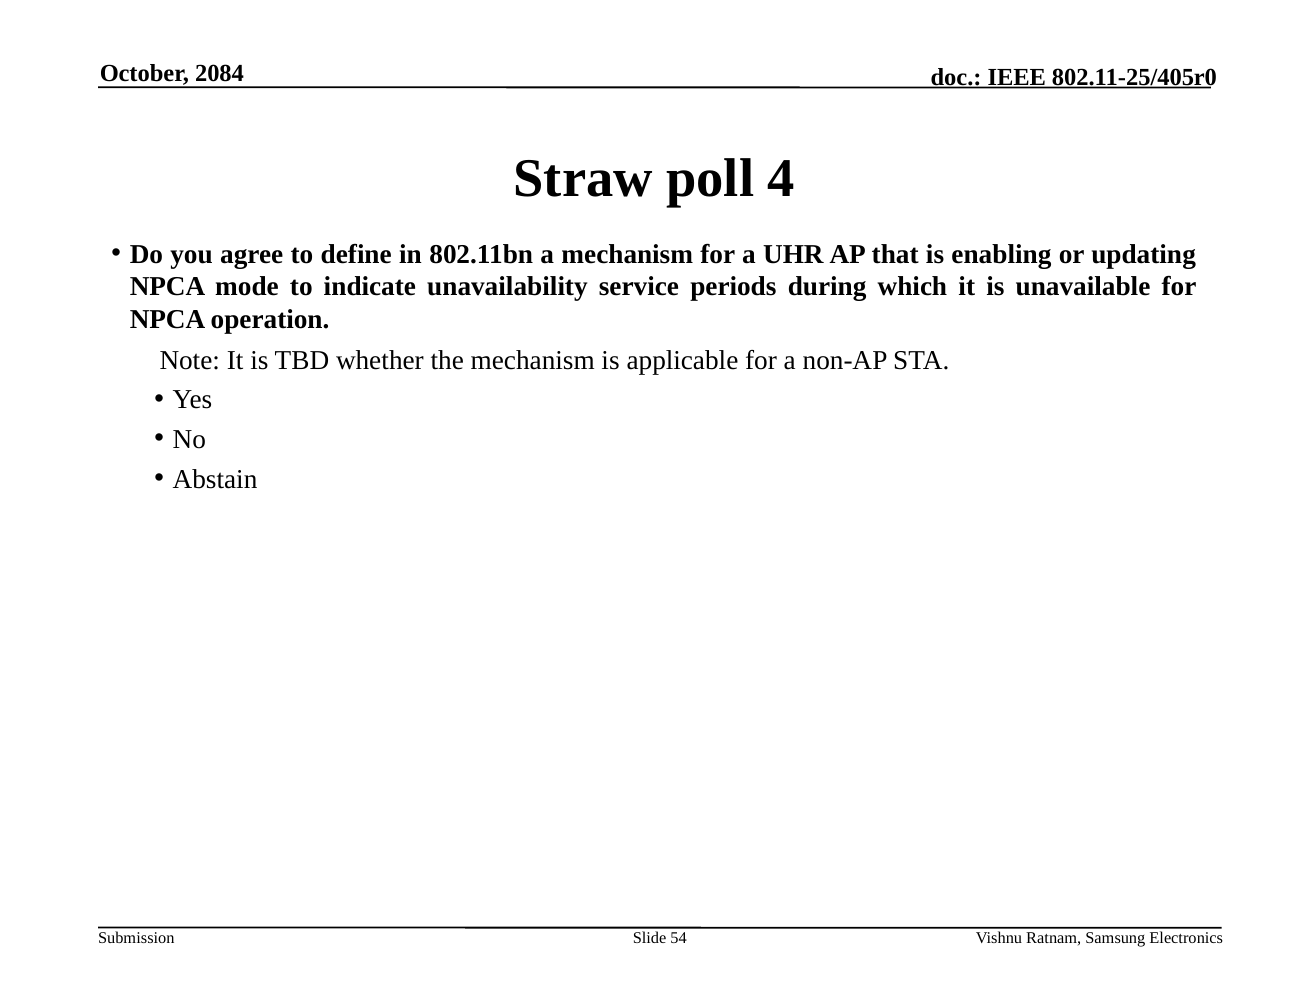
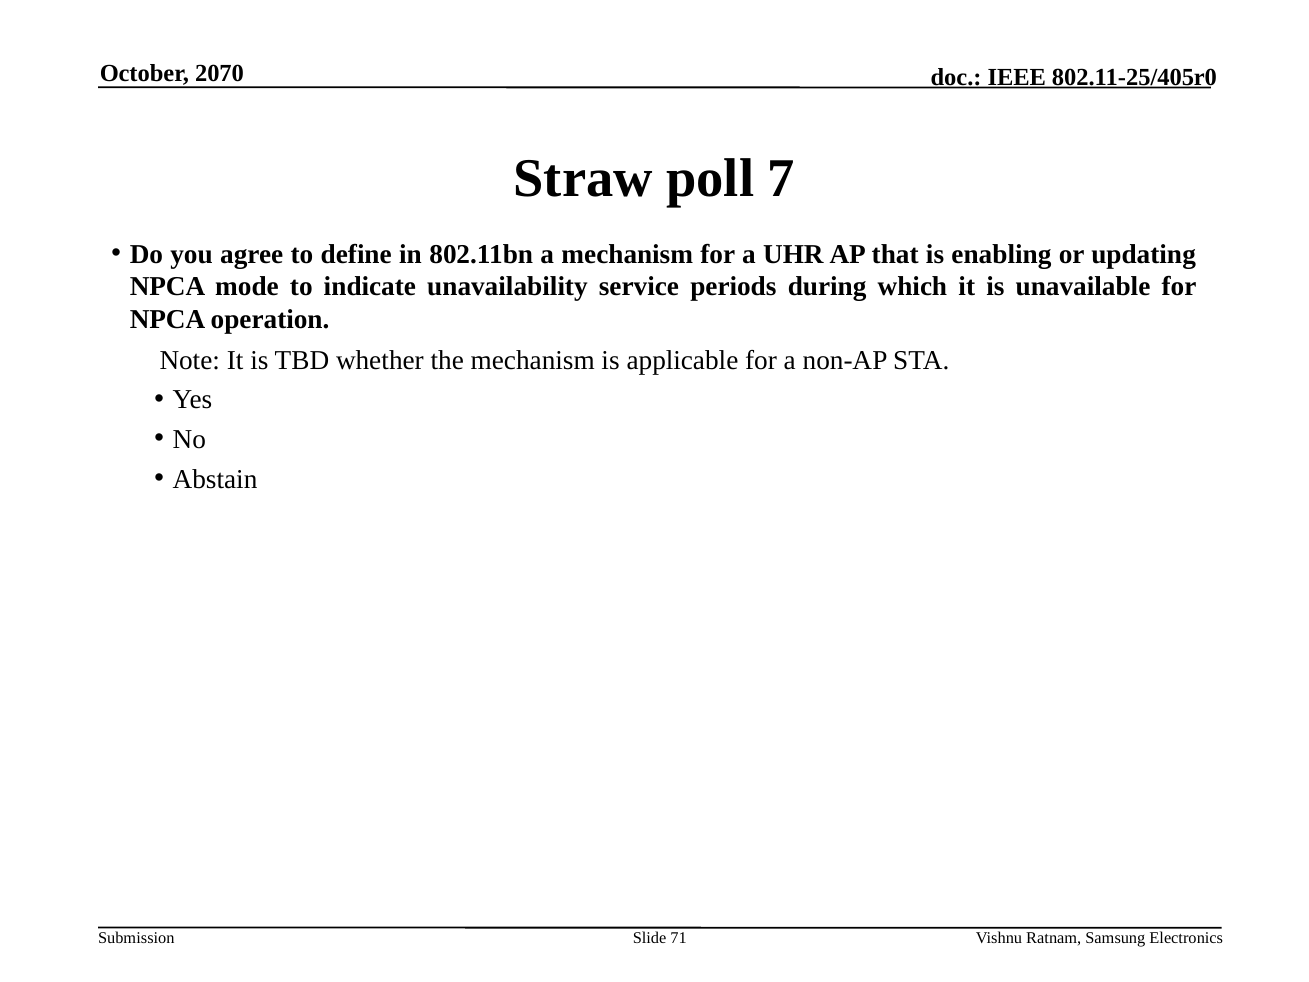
2084: 2084 -> 2070 (220, 74)
4: 4 -> 7 (781, 178)
54: 54 -> 71 (679, 938)
